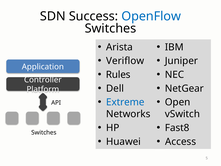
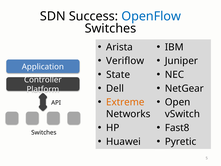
Rules: Rules -> State (118, 75)
Extreme colour: blue -> orange (125, 102)
Access: Access -> Pyretic (181, 141)
